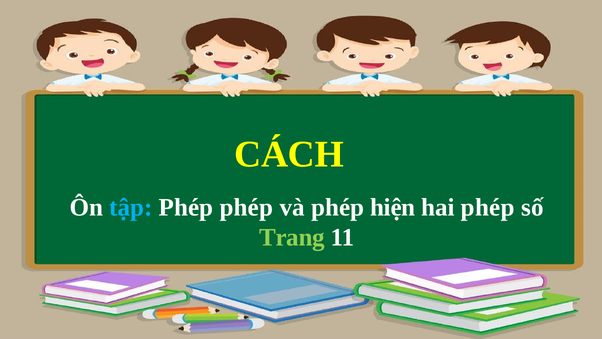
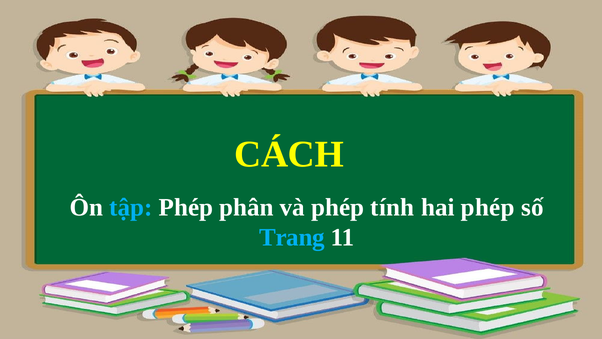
Phép phép: phép -> phân (247, 207)
hiện: hiện -> tính (392, 207)
Trang colour: light green -> light blue (292, 237)
